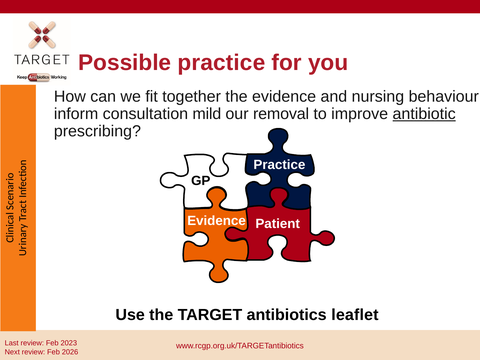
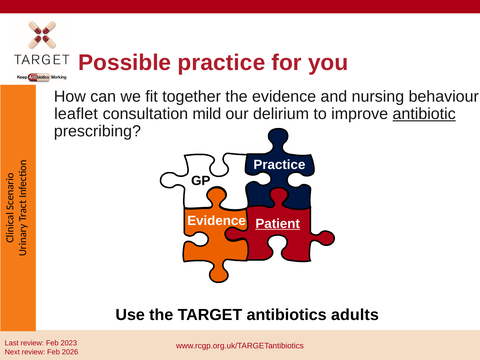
inform: inform -> leaflet (76, 114)
removal: removal -> delirium (281, 114)
Patient underline: none -> present (278, 224)
leaflet: leaflet -> adults (355, 315)
